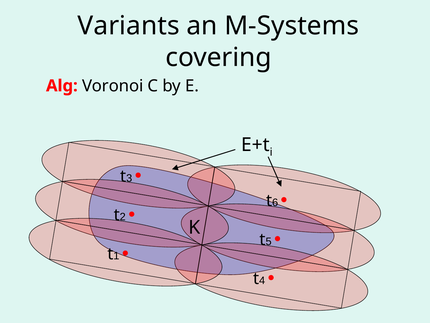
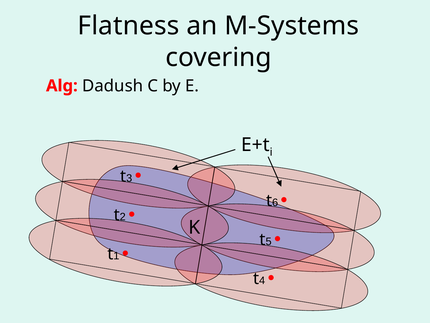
Variants: Variants -> Flatness (129, 26)
Voronoi: Voronoi -> Dadush (113, 86)
